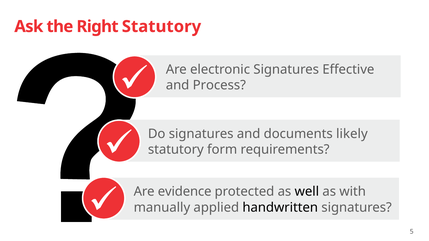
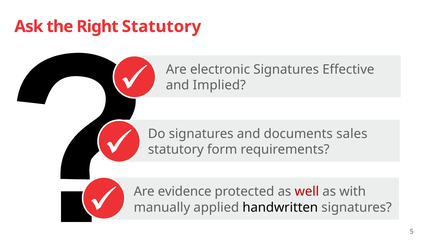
Process: Process -> Implied (219, 85)
likely: likely -> sales (352, 134)
well colour: black -> red (307, 192)
